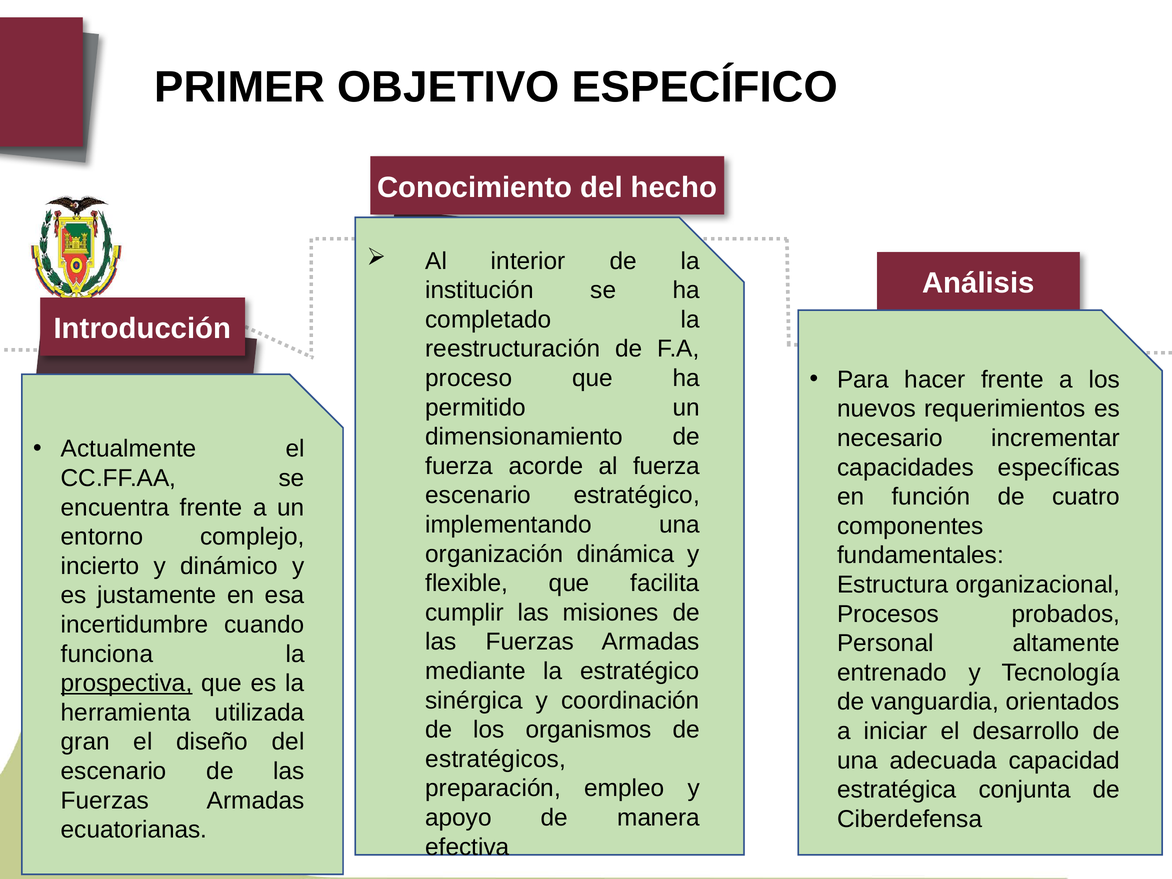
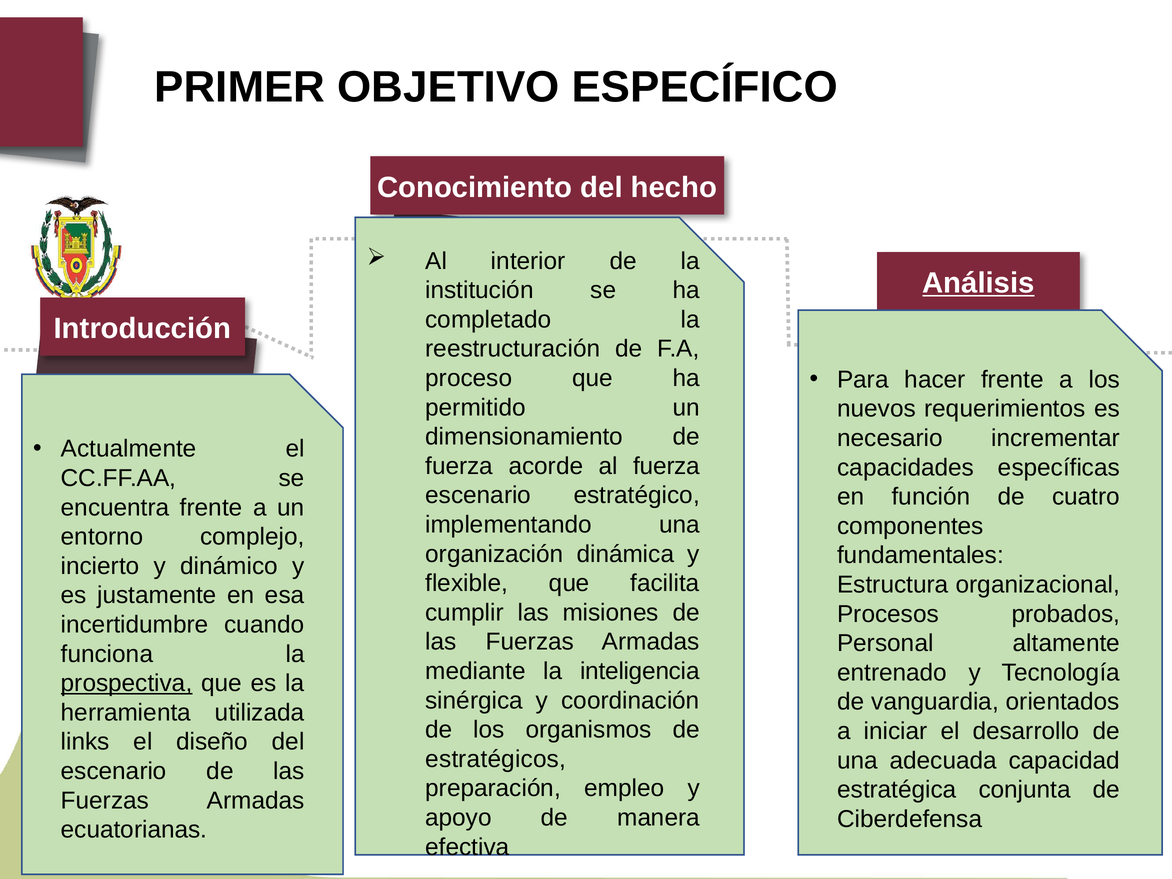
Análisis underline: none -> present (978, 283)
la estratégico: estratégico -> inteligencia (640, 671)
gran: gran -> links (85, 742)
